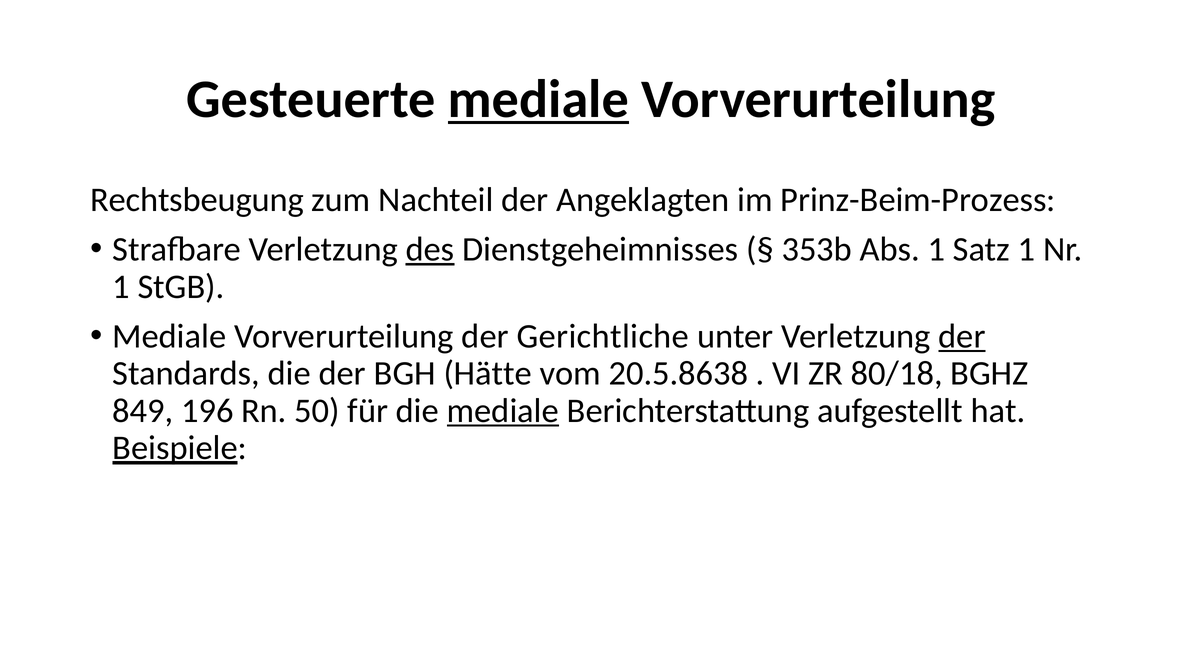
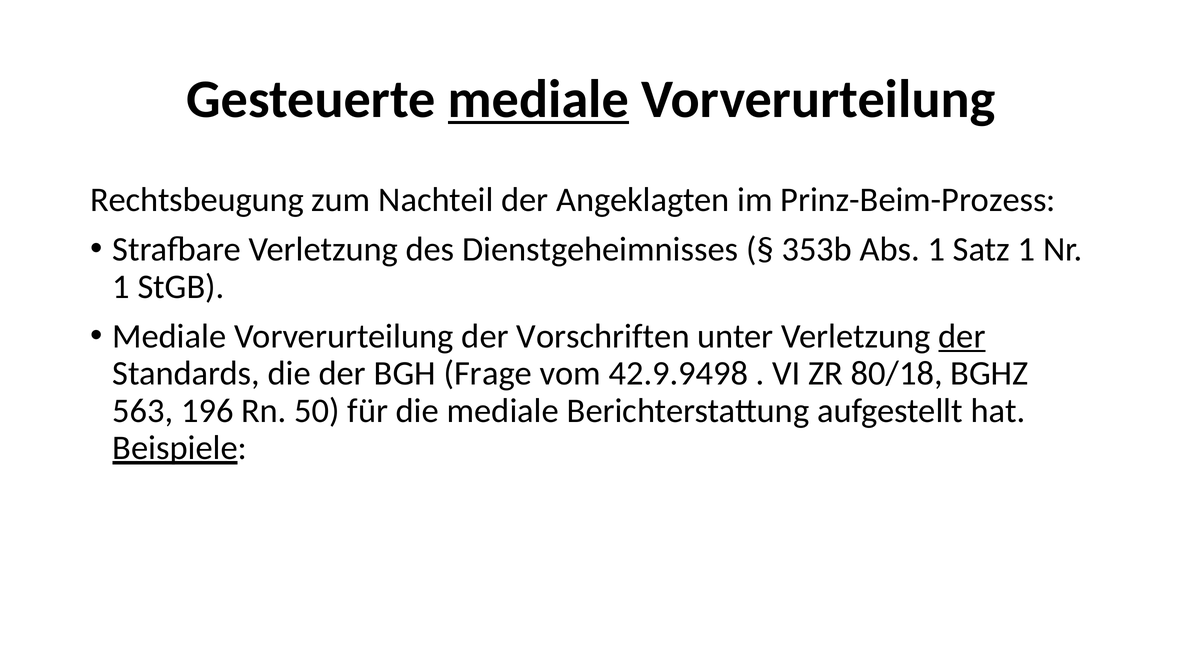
des underline: present -> none (430, 250)
Gerichtliche: Gerichtliche -> Vorschriften (603, 336)
Hätte: Hätte -> Frage (488, 374)
20.5.8638: 20.5.8638 -> 42.9.9498 (678, 374)
849: 849 -> 563 (143, 411)
mediale underline: present -> none (503, 411)
